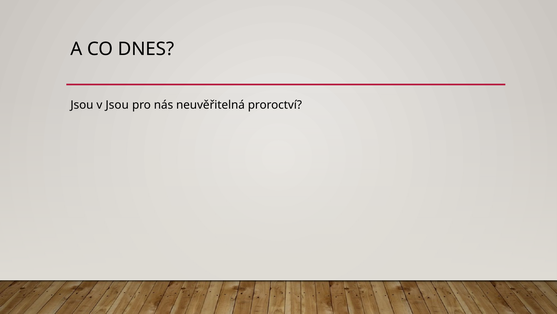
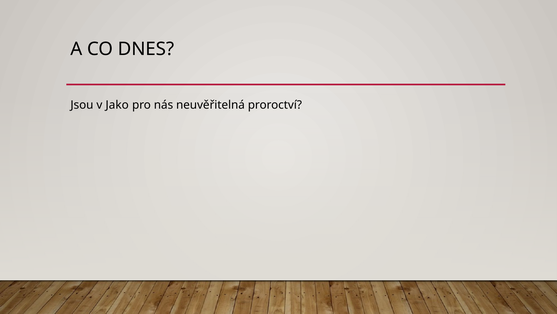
v Jsou: Jsou -> Jako (117, 105)
